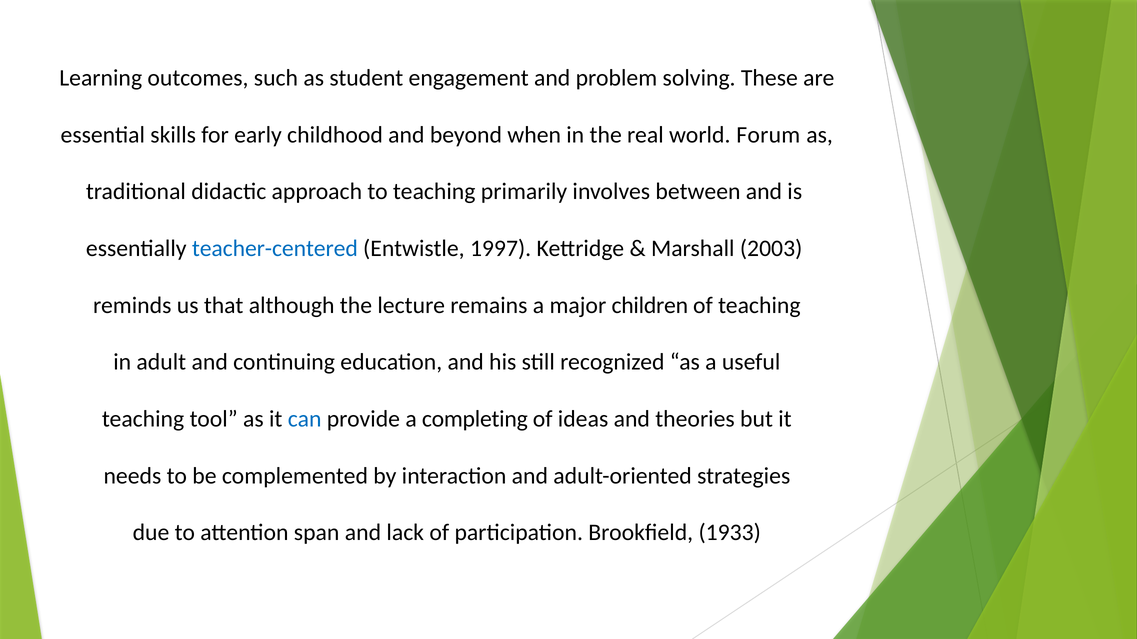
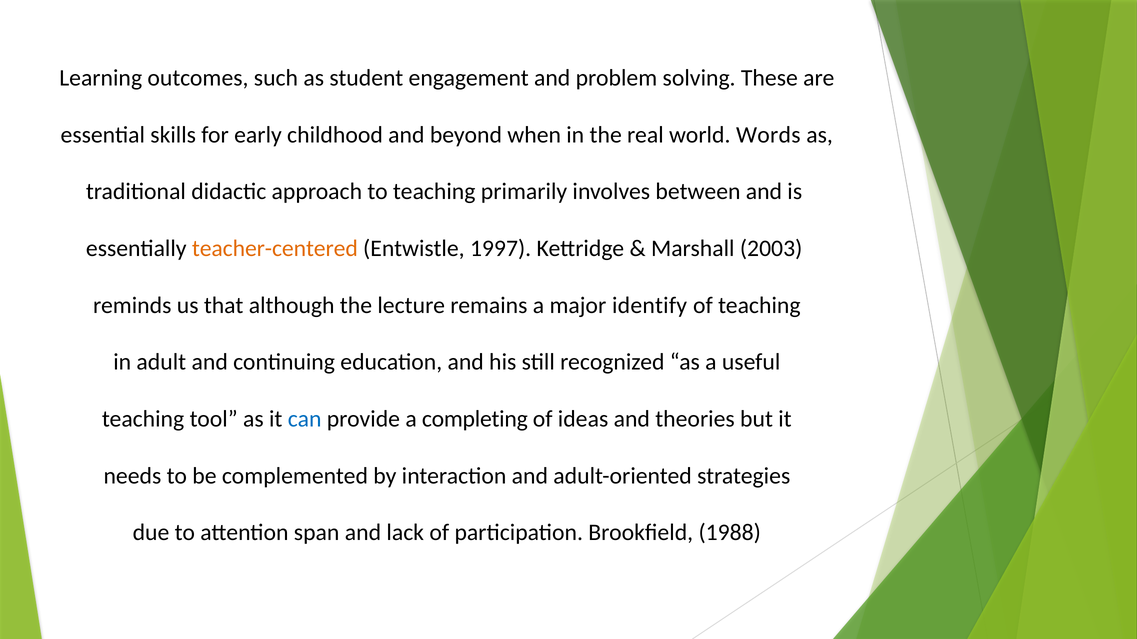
Forum: Forum -> Words (768, 135)
teacher-centered colour: blue -> orange (275, 249)
children: children -> identify (650, 306)
1933: 1933 -> 1988 (730, 533)
